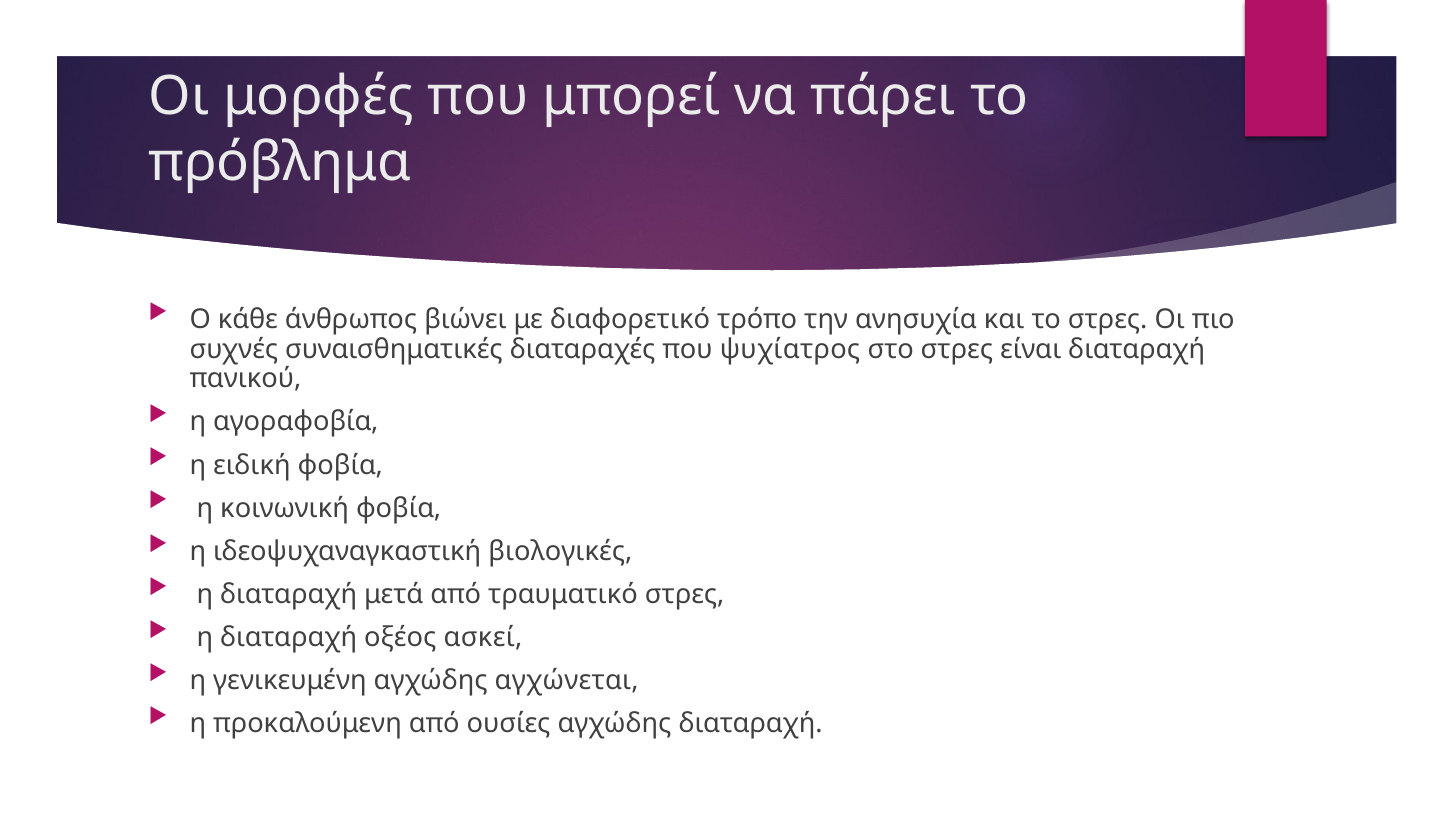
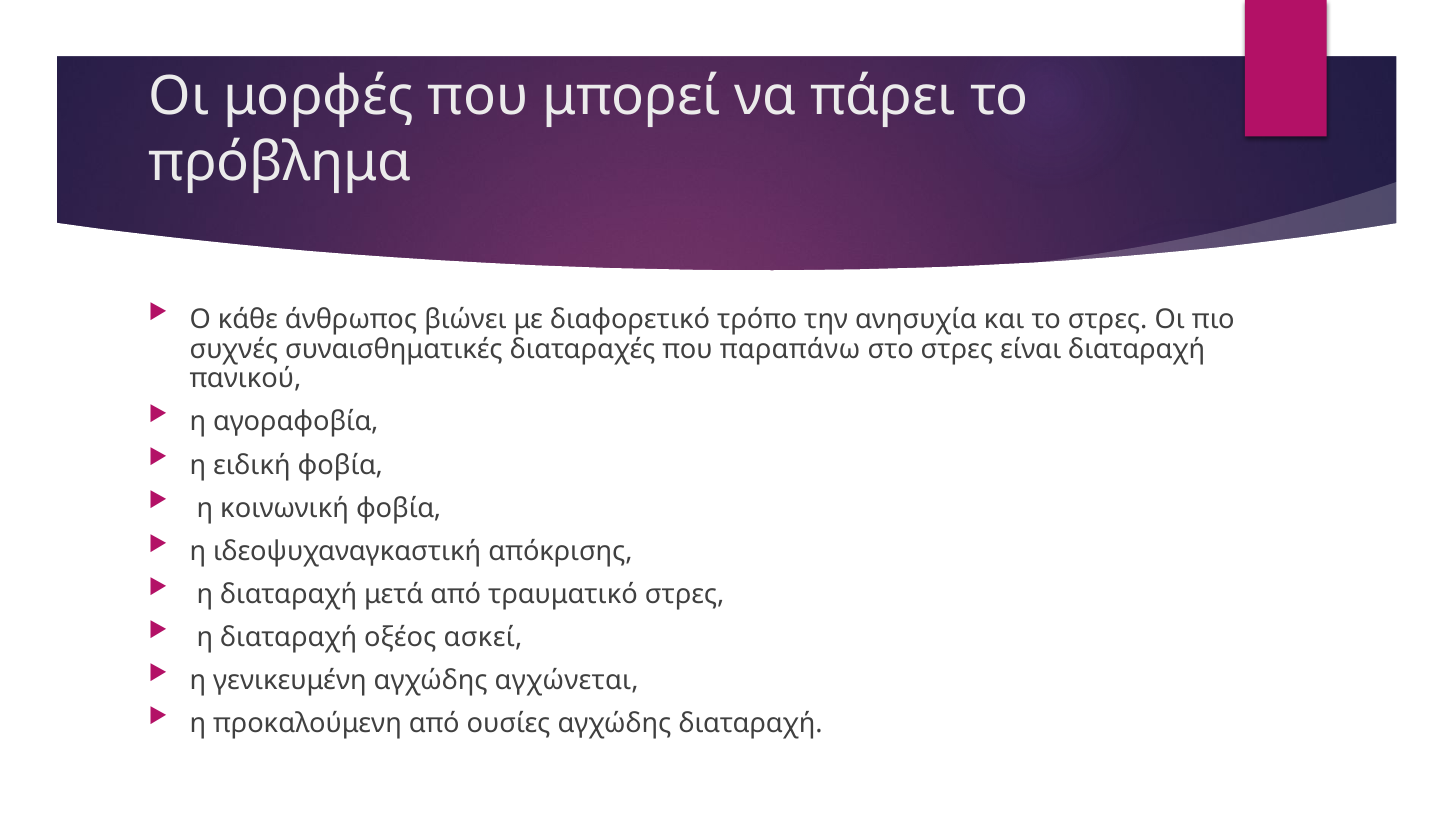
ψυχίατρος: ψυχίατρος -> παραπάνω (790, 349)
βιολογικές: βιολογικές -> απόκρισης (561, 551)
